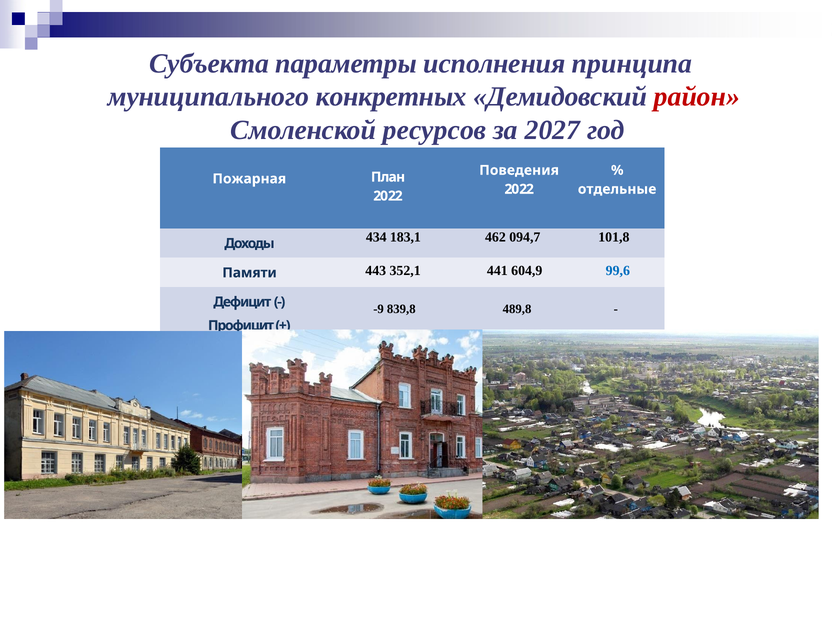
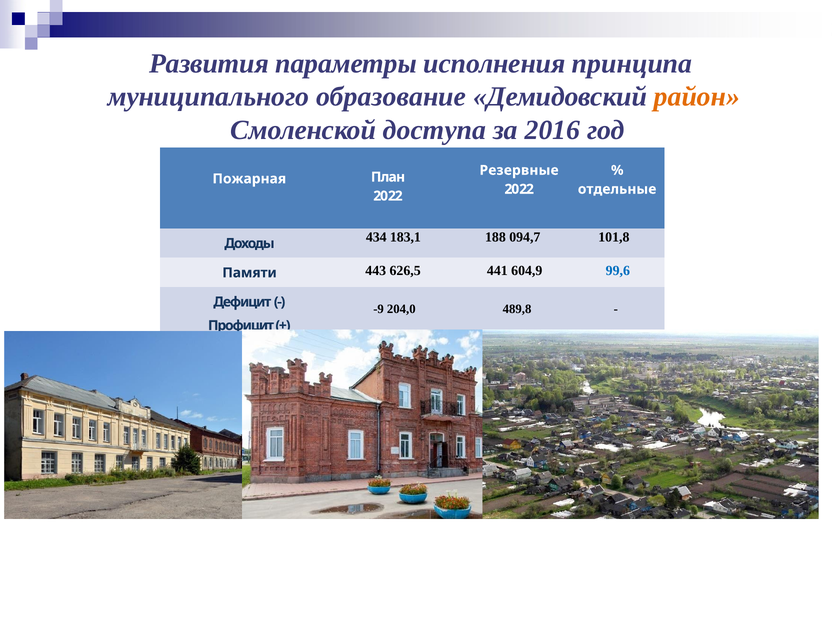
Субъекта: Субъекта -> Развития (209, 63)
конкретных: конкретных -> образование (391, 97)
район colour: red -> orange (697, 97)
ресурсов: ресурсов -> доступа (435, 130)
2027: 2027 -> 2016 (552, 130)
Поведения: Поведения -> Резервные (519, 170)
462: 462 -> 188 (495, 237)
352,1: 352,1 -> 626,5 (405, 271)
839,8: 839,8 -> 204,0 (401, 309)
